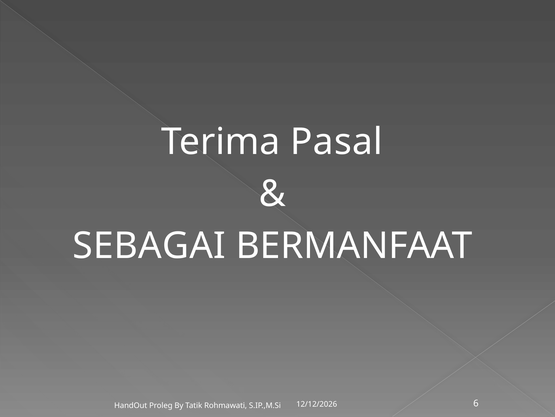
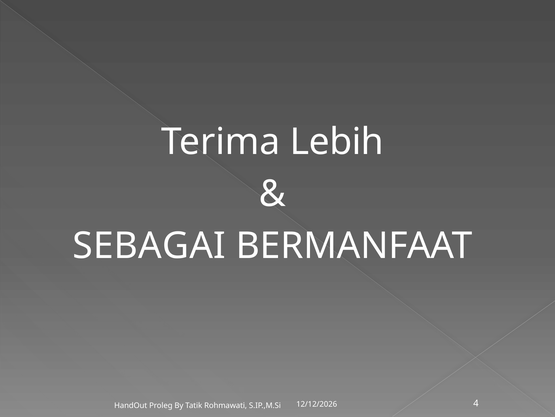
Pasal: Pasal -> Lebih (337, 142)
6: 6 -> 4 (476, 403)
